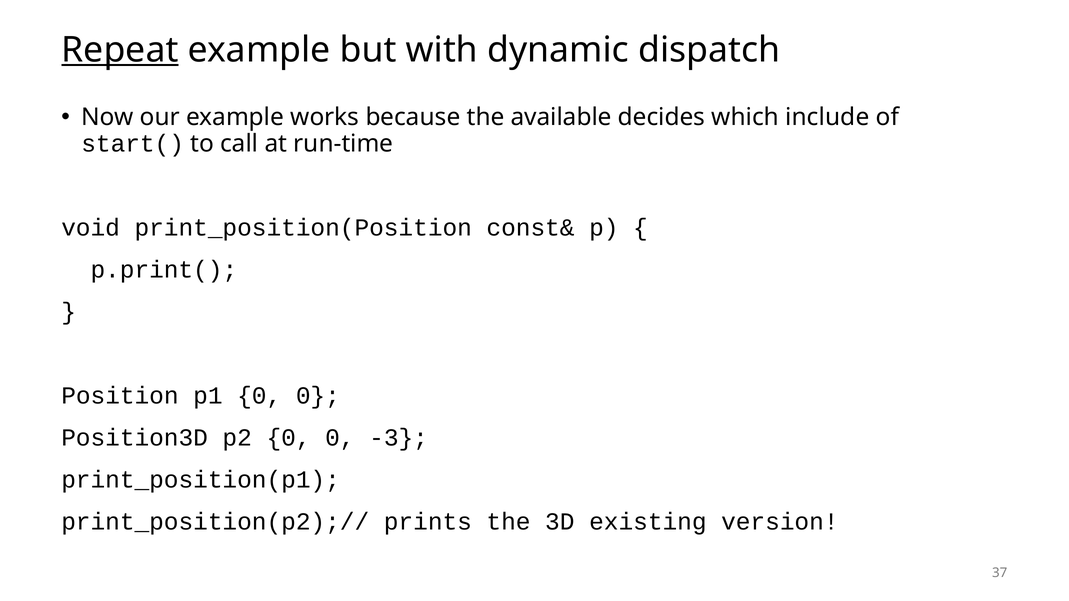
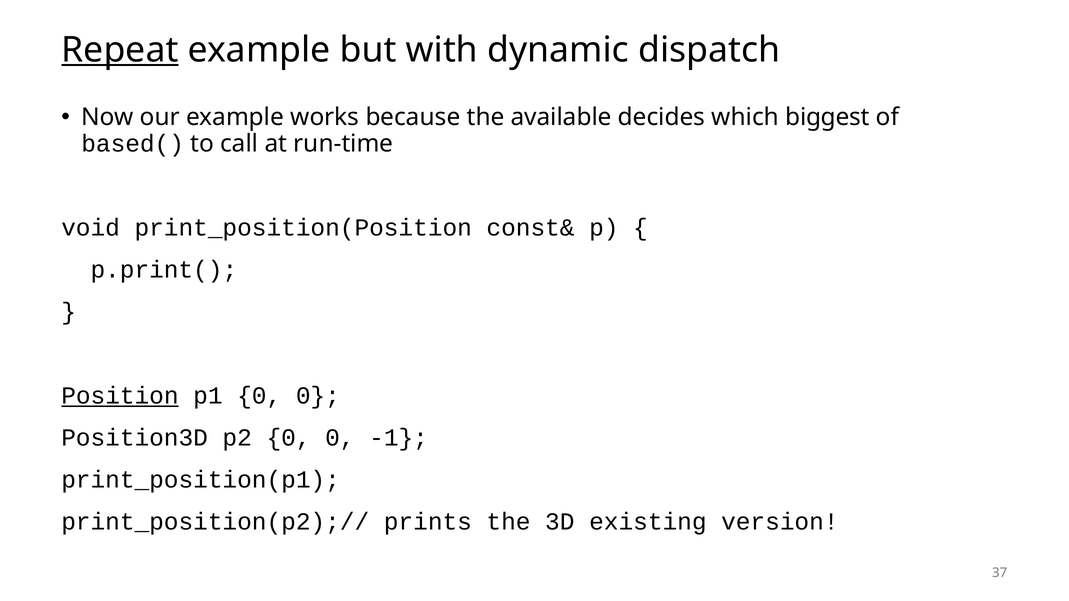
include: include -> biggest (827, 117)
start(: start( -> based( (133, 144)
Position underline: none -> present (120, 396)
-3: -3 -> -1 (399, 438)
